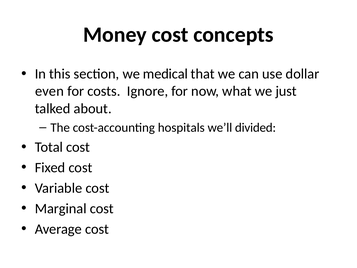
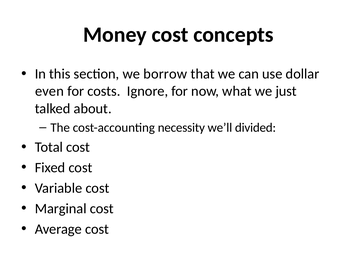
medical: medical -> borrow (165, 74)
hospitals: hospitals -> necessity (181, 127)
